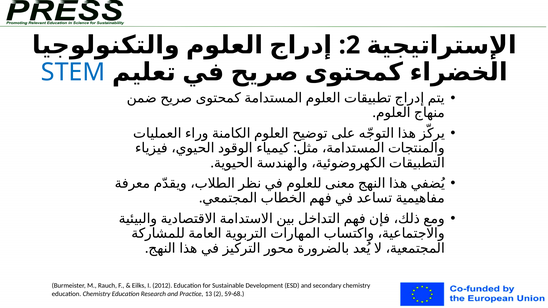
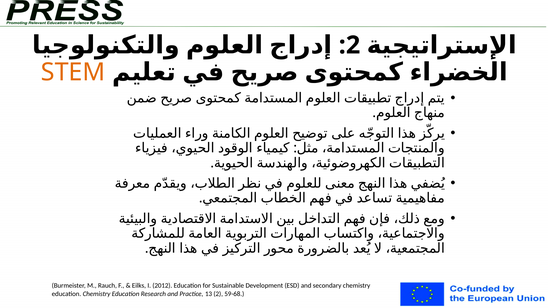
STEM colour: blue -> orange (73, 72)
